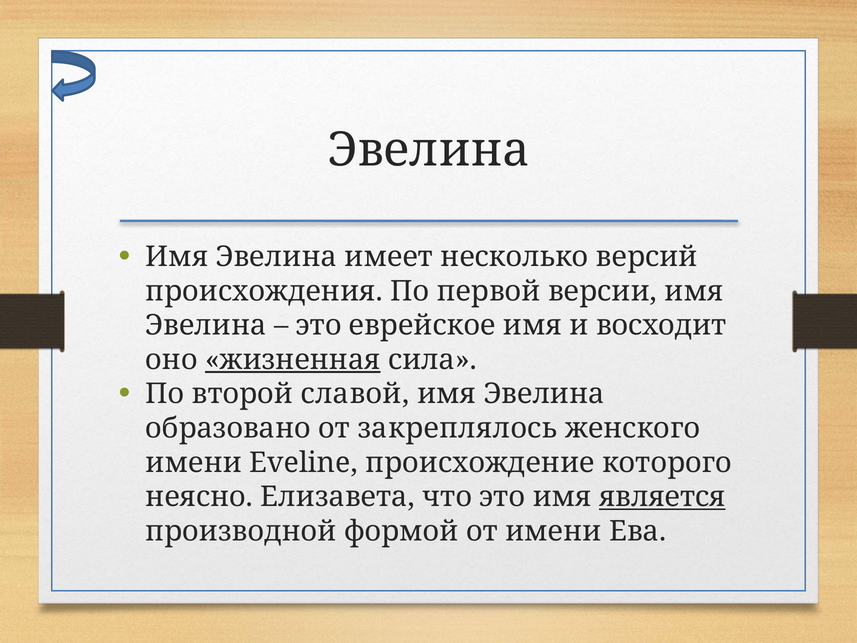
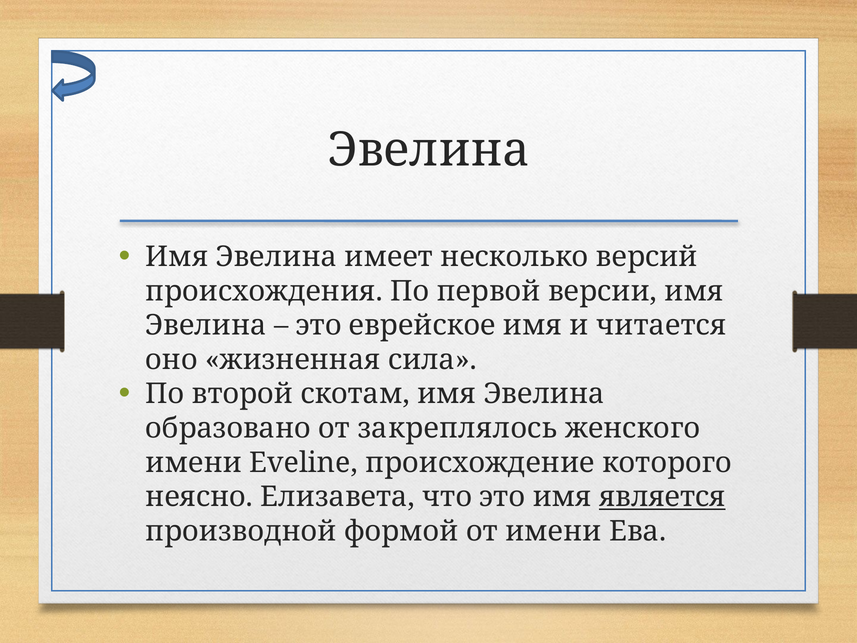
восходит: восходит -> читается (661, 325)
жизненная underline: present -> none (293, 360)
славой: славой -> скотам (355, 394)
